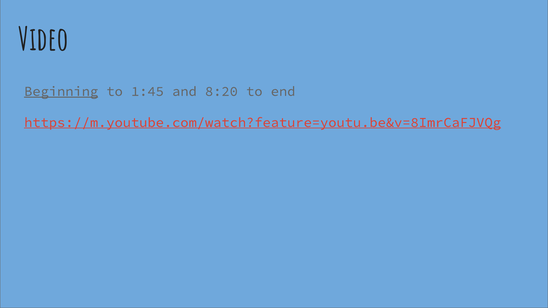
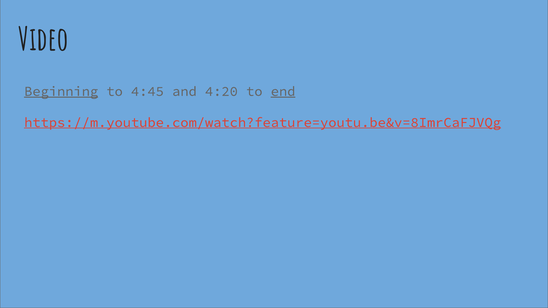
1:45: 1:45 -> 4:45 (147, 91)
8:20: 8:20 -> 4:20 (221, 91)
end underline: none -> present (283, 91)
